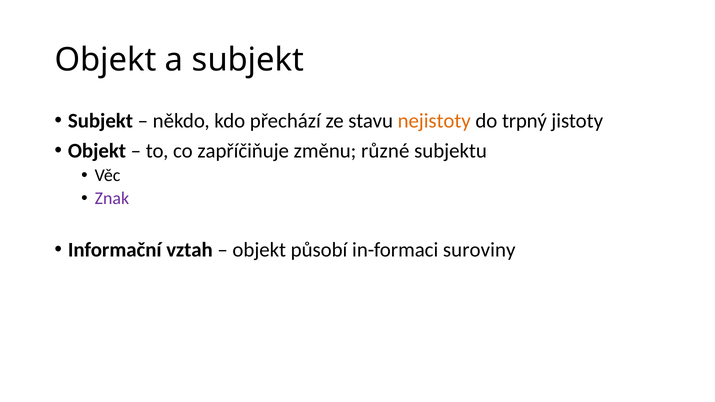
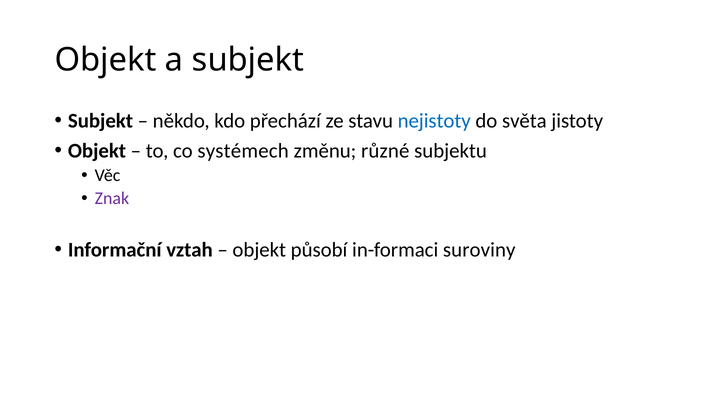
nejistoty colour: orange -> blue (434, 121)
trpný: trpný -> světa (524, 121)
zapříčiňuje: zapříčiňuje -> systémech (243, 151)
